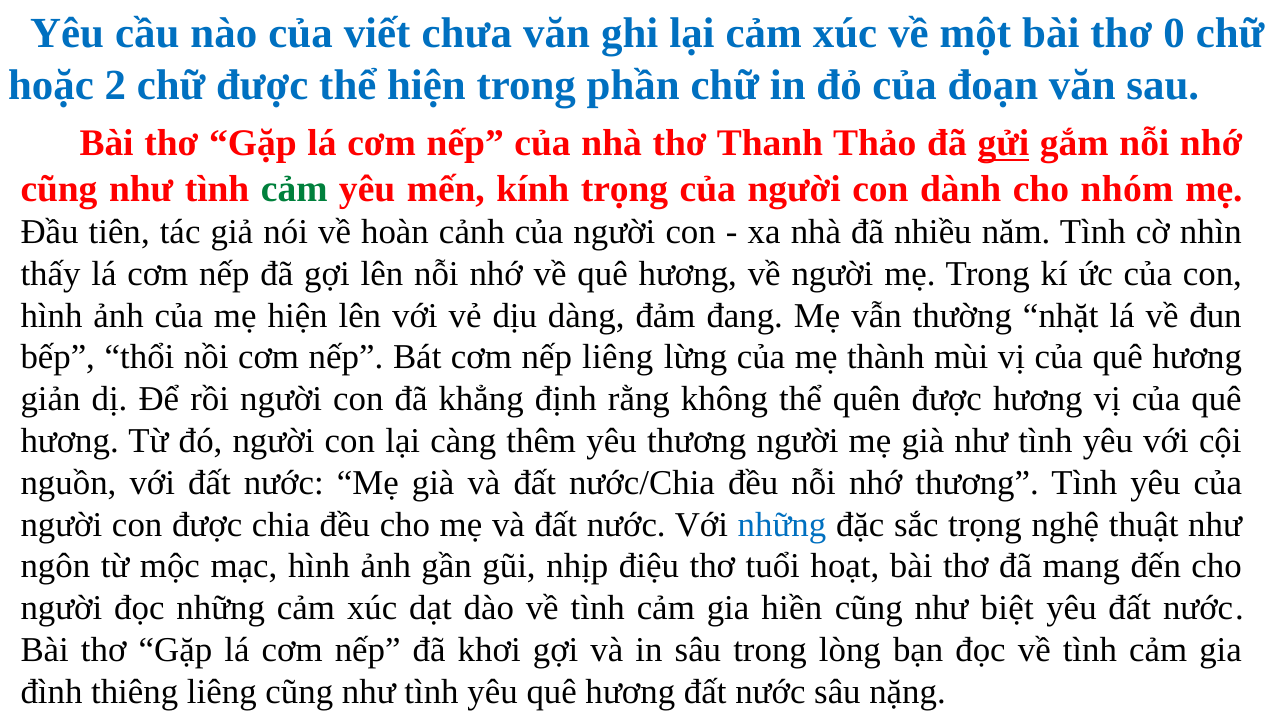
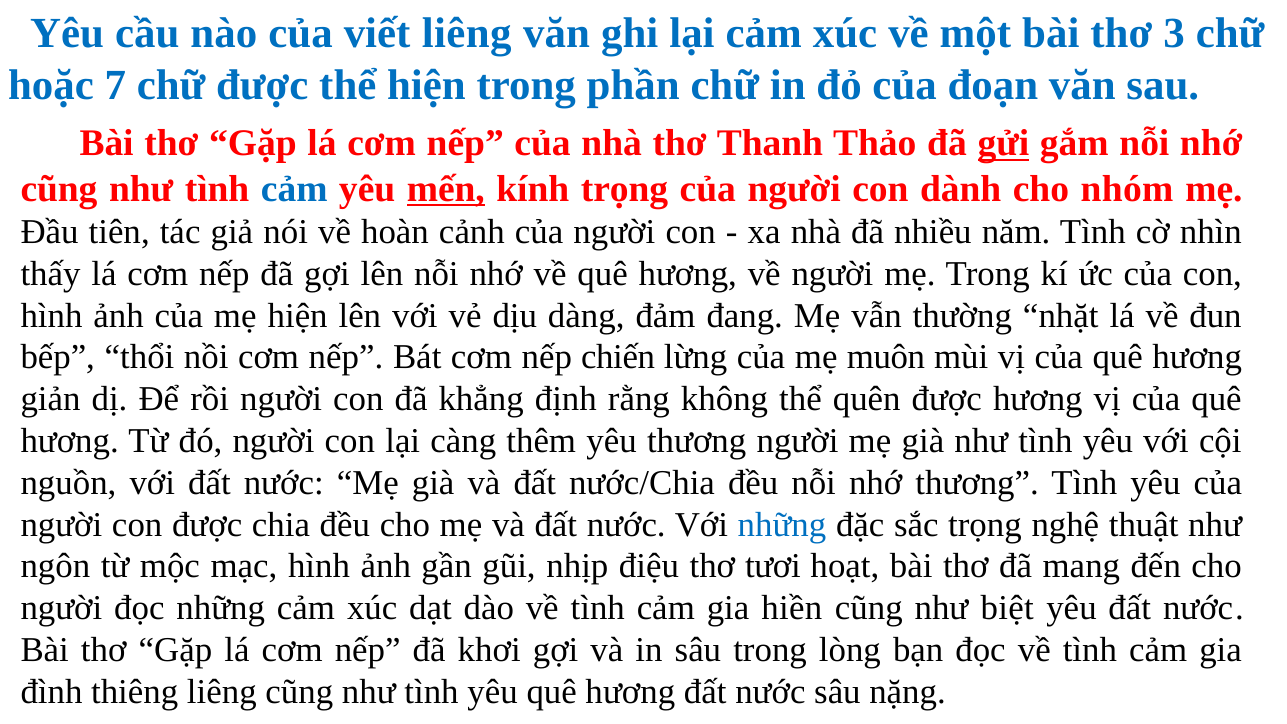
viết chưa: chưa -> liêng (467, 33)
0: 0 -> 3 (1174, 33)
2: 2 -> 7 (115, 85)
cảm colour: green -> blue (294, 189)
mến underline: none -> present (446, 189)
nếp liêng: liêng -> chiến (618, 357)
thành: thành -> muôn (886, 357)
tuổi: tuổi -> tươi (773, 566)
